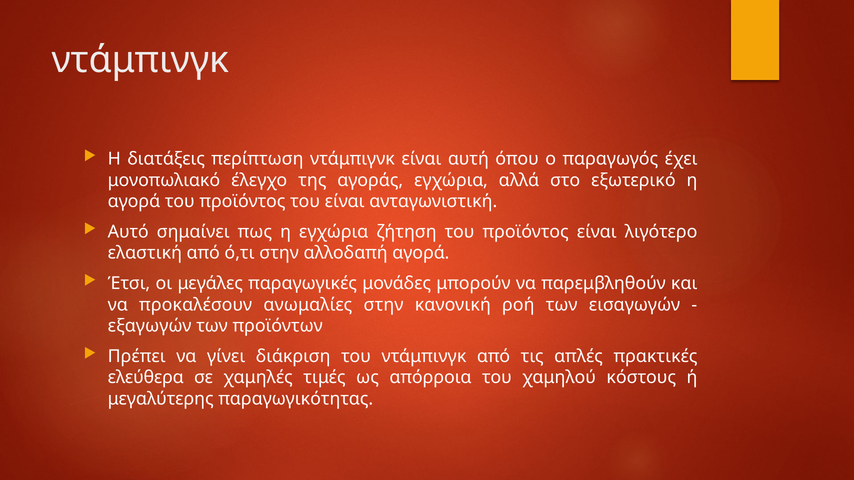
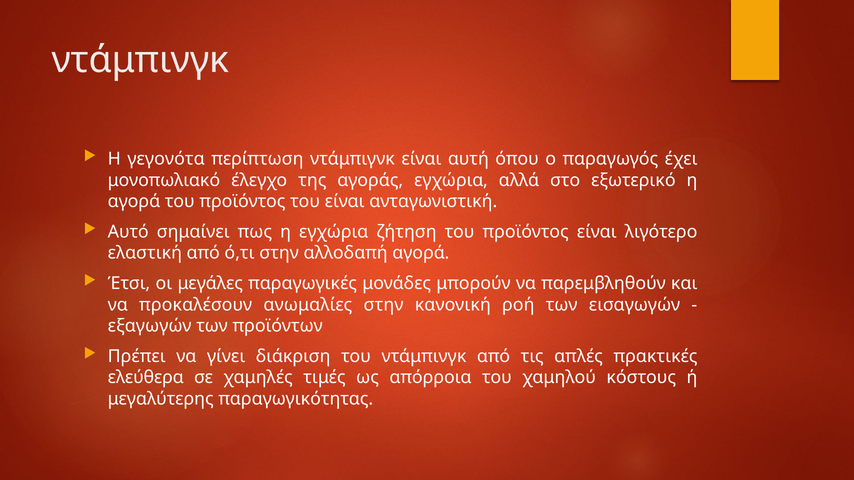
διατάξεις: διατάξεις -> γεγονότα (166, 159)
